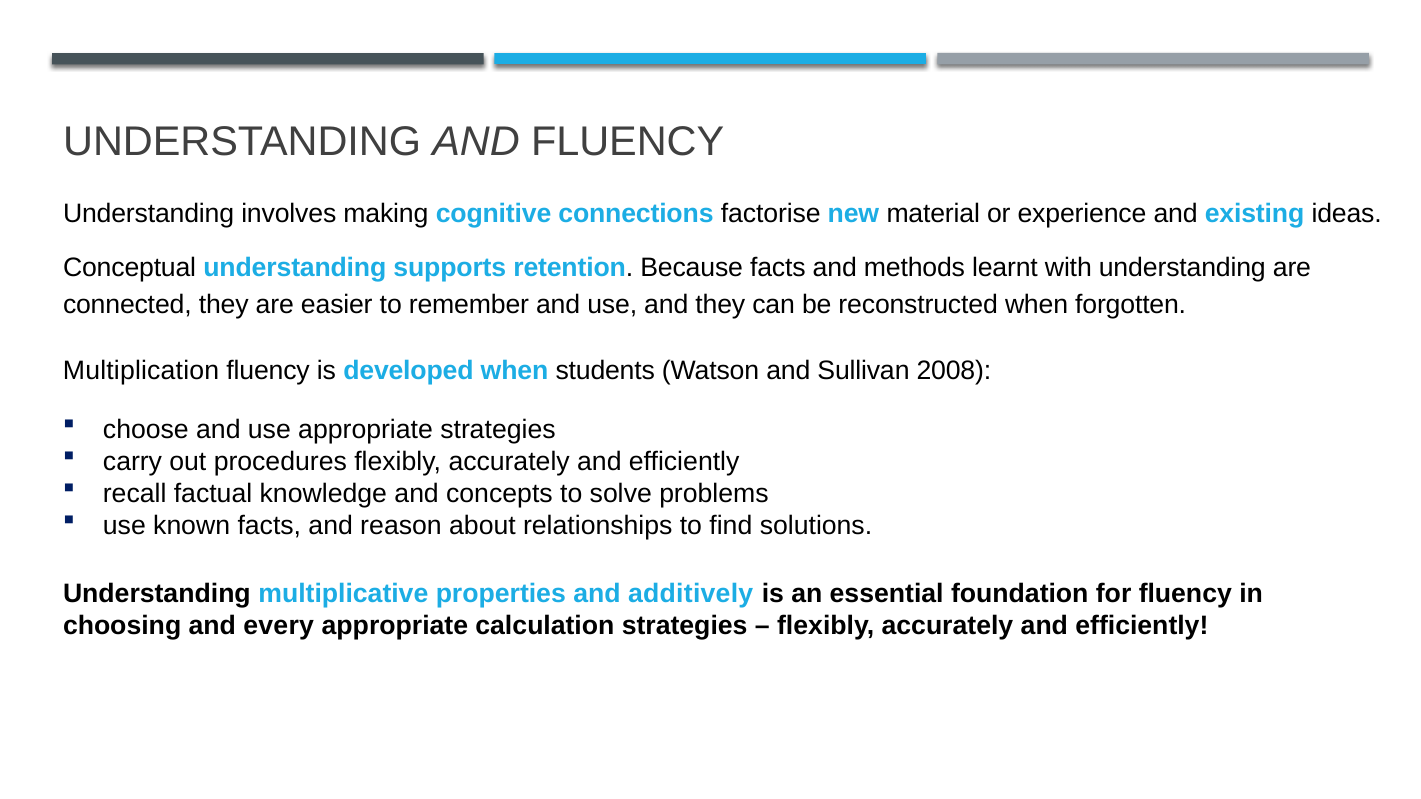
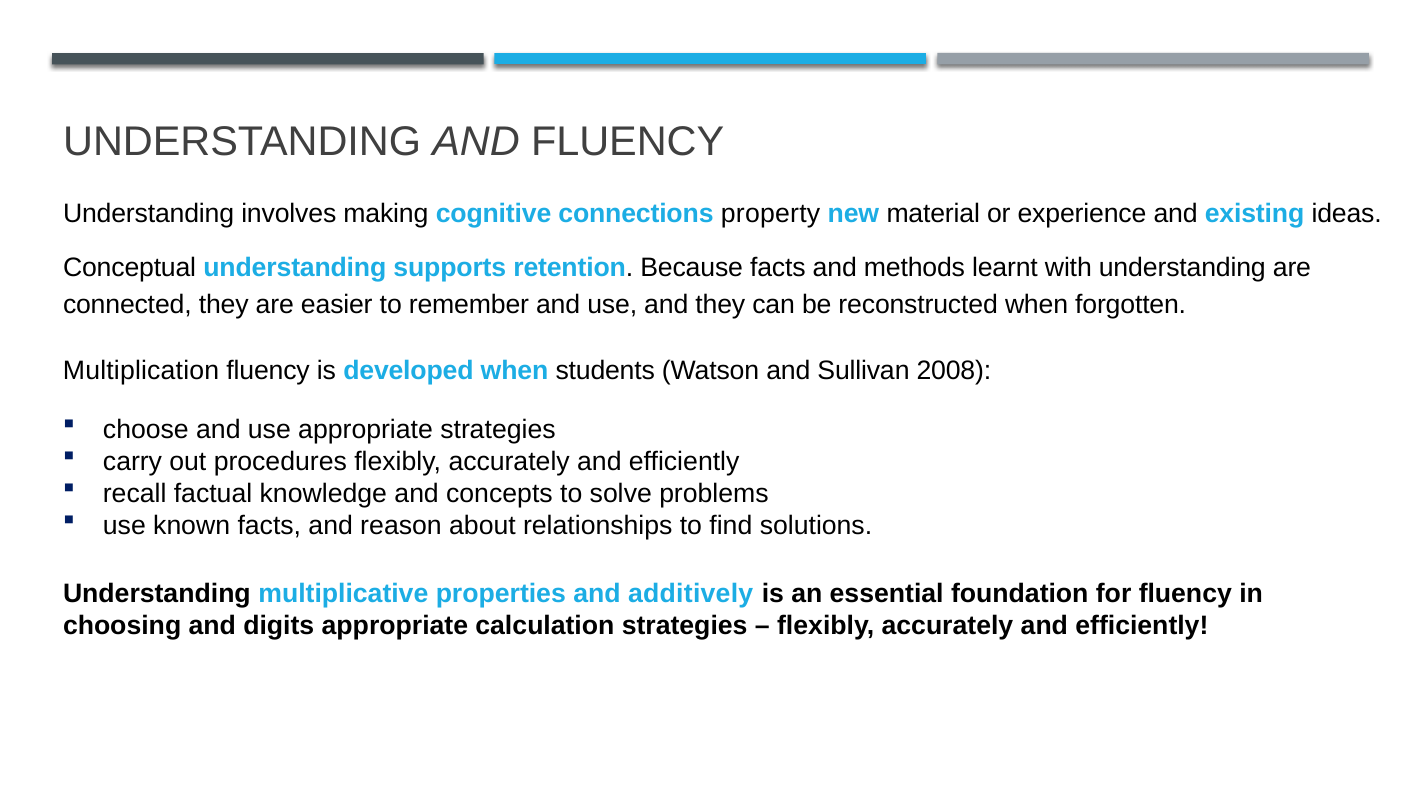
factorise: factorise -> property (771, 214)
every: every -> digits (279, 626)
